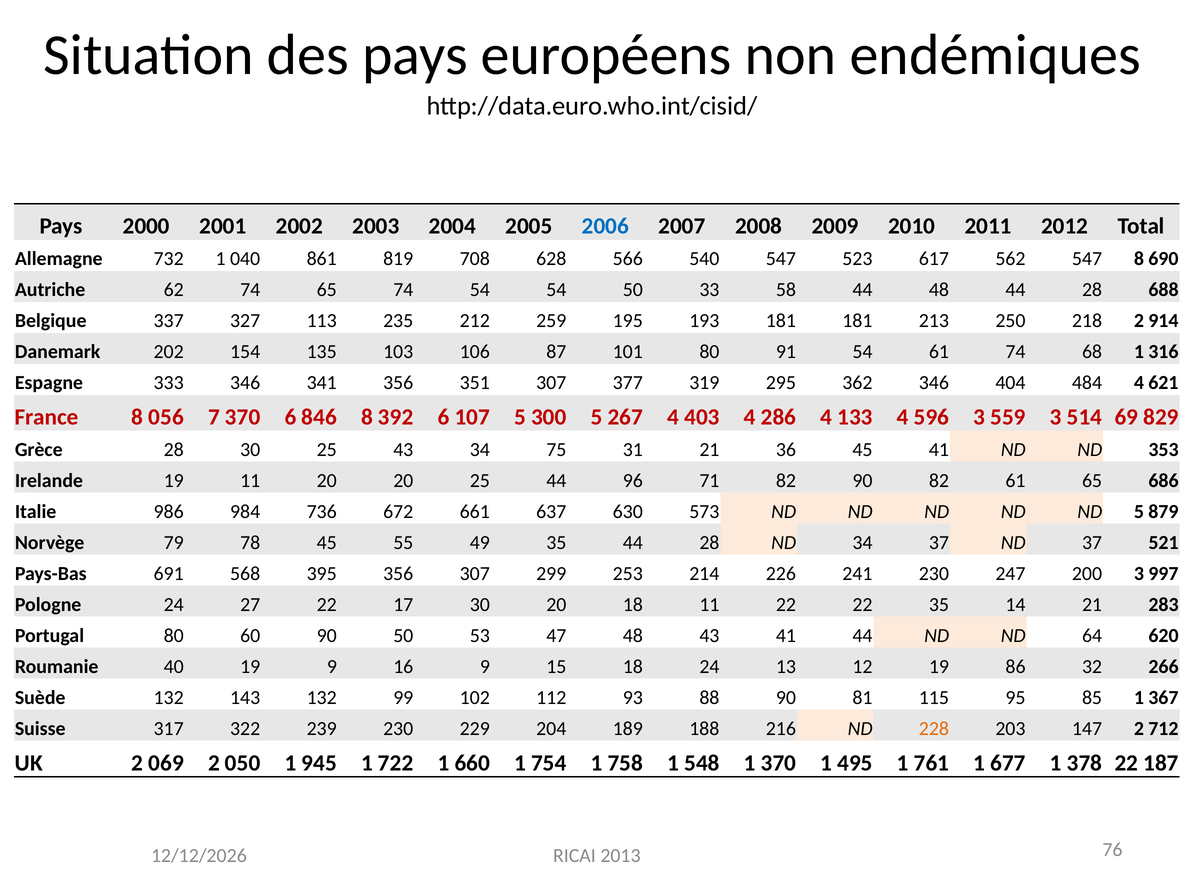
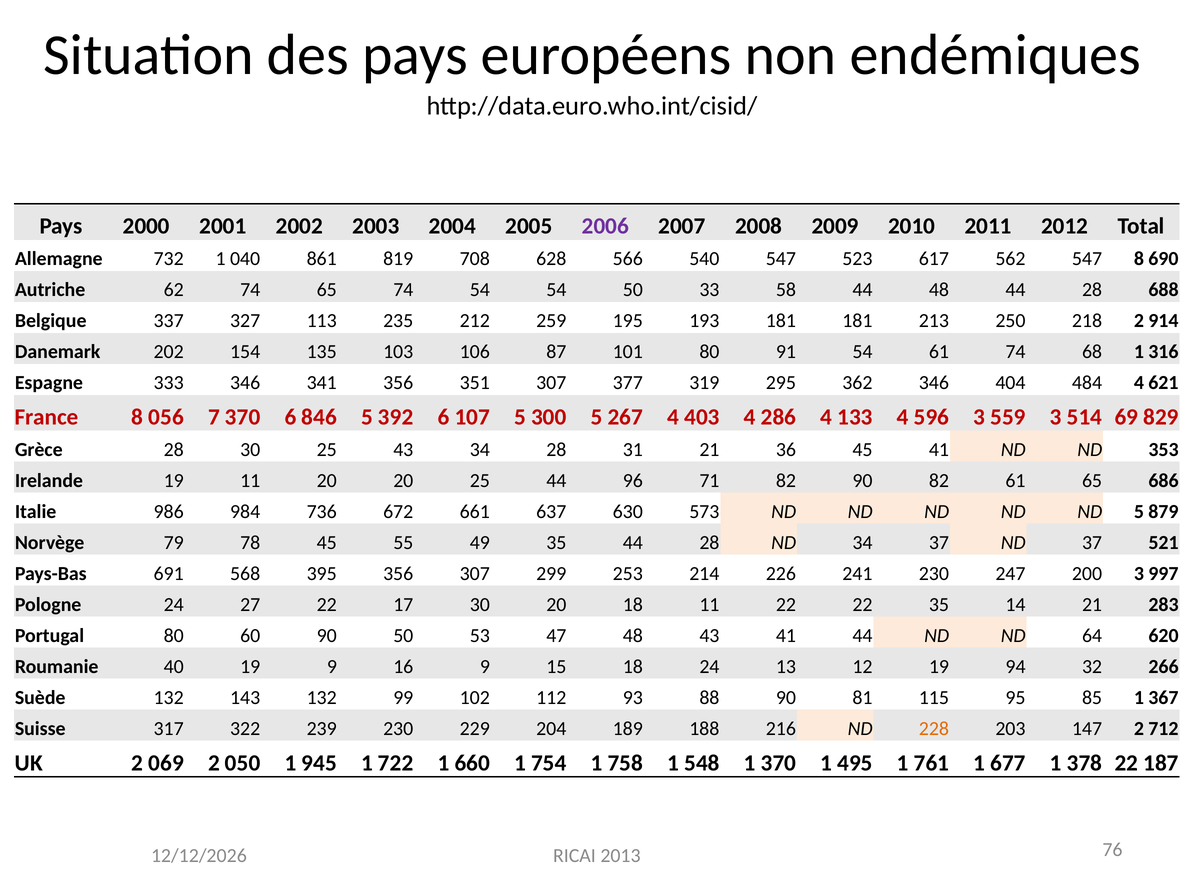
2006 colour: blue -> purple (605, 226)
846 8: 8 -> 5 (367, 417)
34 75: 75 -> 28 (556, 450)
86: 86 -> 94 (1016, 666)
